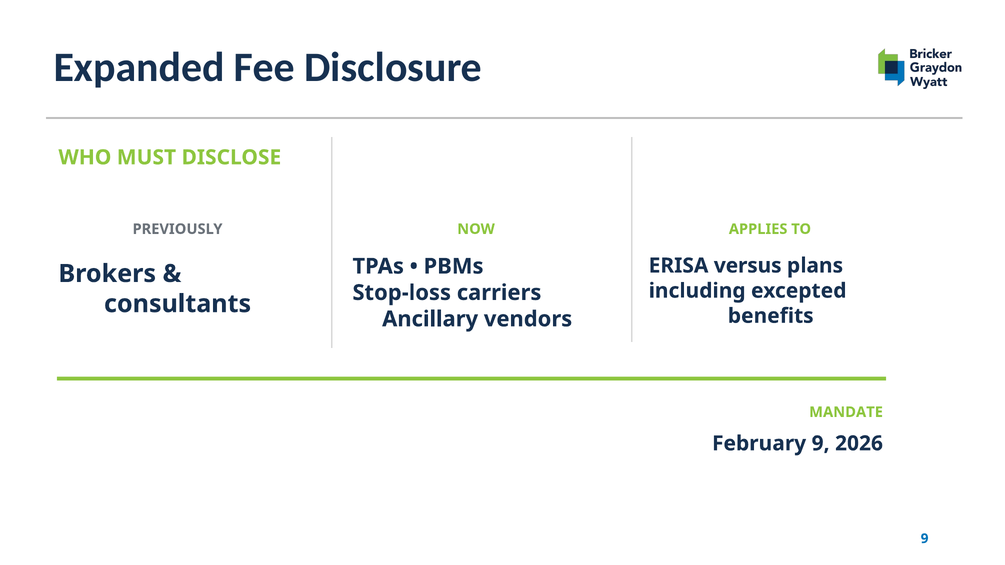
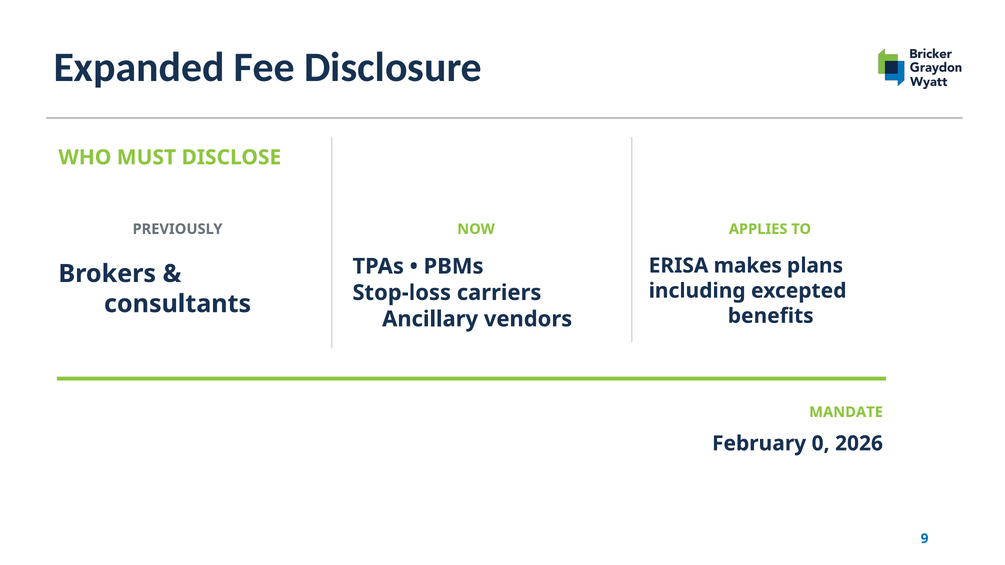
versus: versus -> makes (748, 266)
February 9: 9 -> 0 (821, 444)
